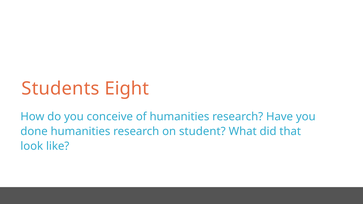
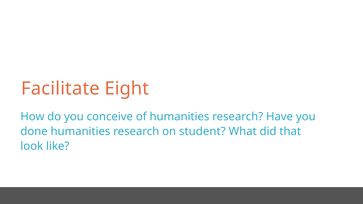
Students: Students -> Facilitate (60, 89)
